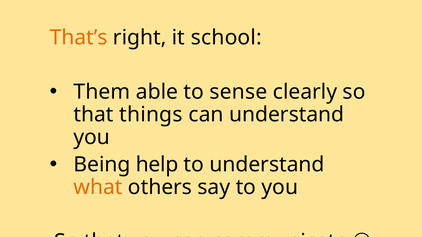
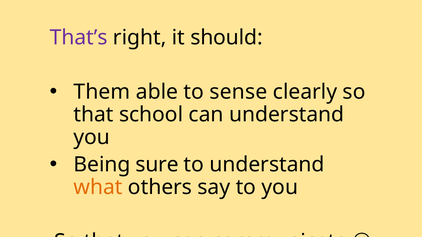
That’s colour: orange -> purple (79, 38)
school: school -> should (227, 38)
things: things -> school (151, 115)
help: help -> sure (157, 165)
